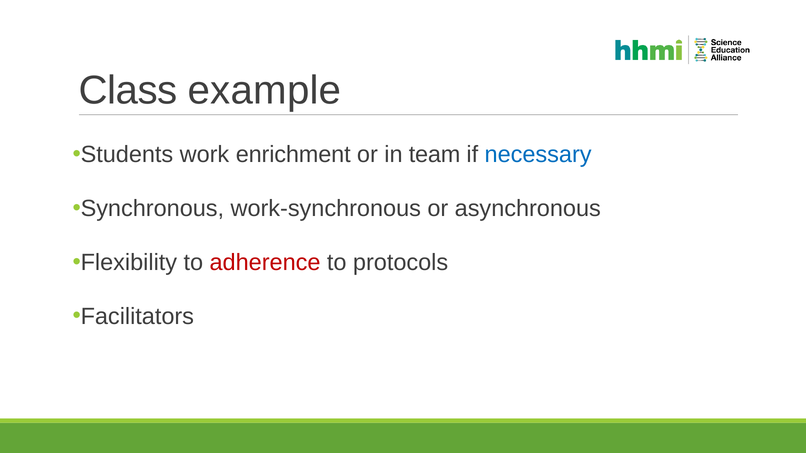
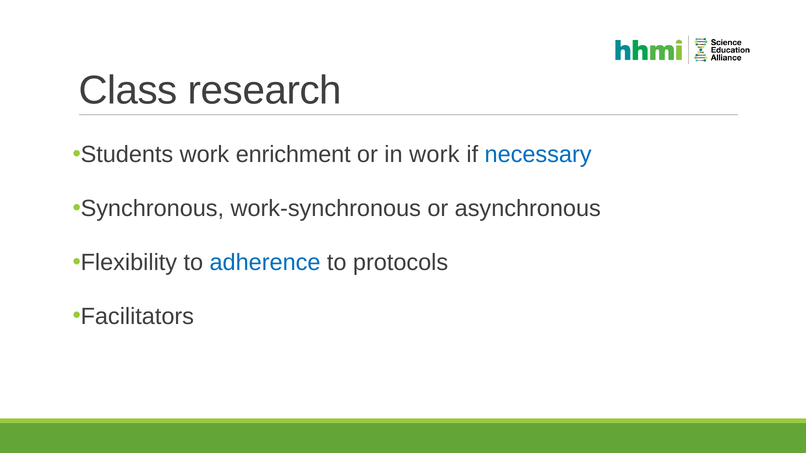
example: example -> research (265, 90)
in team: team -> work (434, 155)
adherence colour: red -> blue (265, 263)
